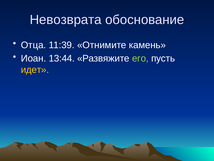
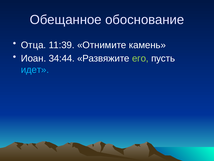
Невозврата: Невозврата -> Обещанное (66, 20)
13:44: 13:44 -> 34:44 (62, 58)
идет colour: yellow -> light blue (35, 70)
